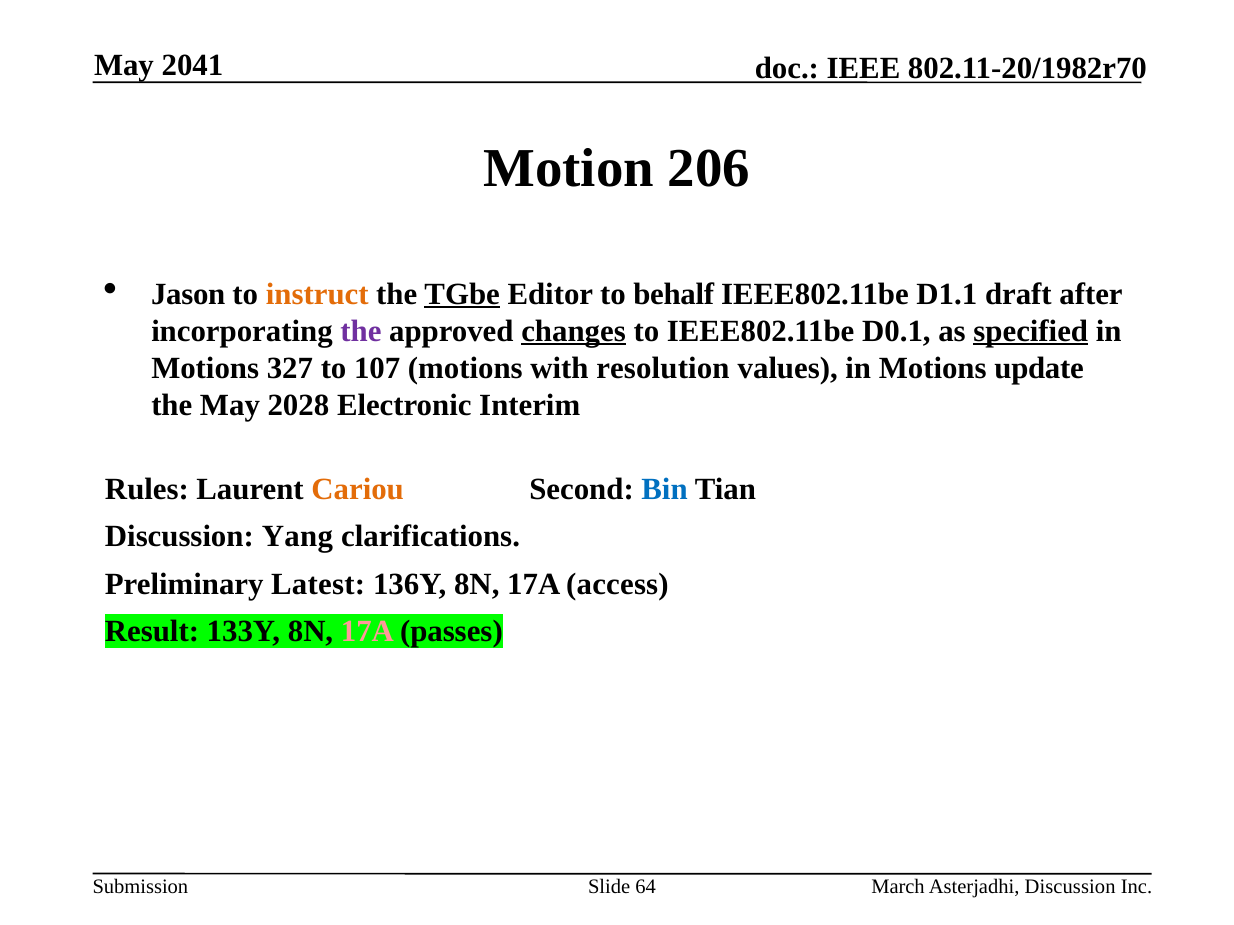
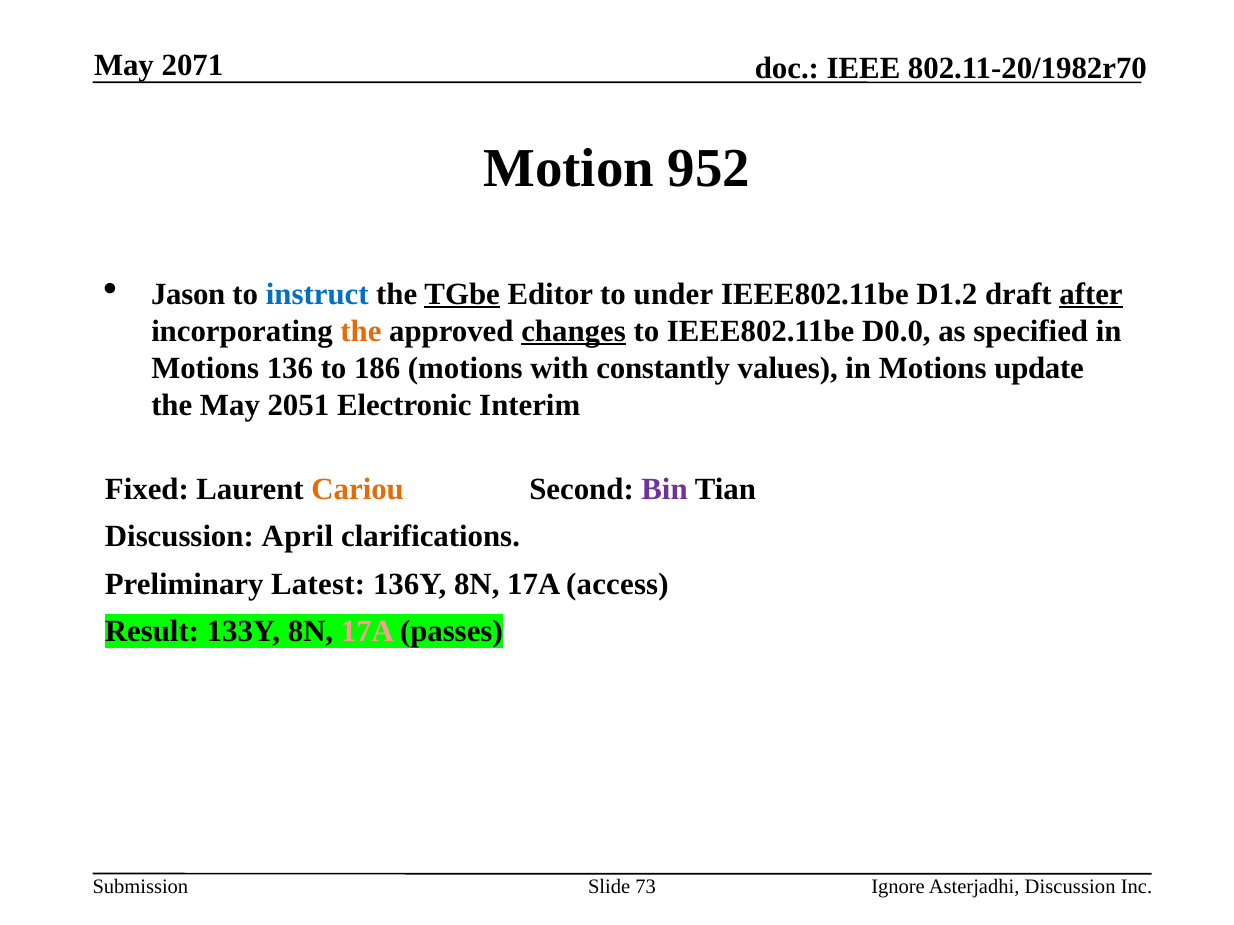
2041: 2041 -> 2071 (193, 65)
206: 206 -> 952 (709, 168)
instruct colour: orange -> blue (317, 294)
behalf: behalf -> under (673, 294)
D1.1: D1.1 -> D1.2 (947, 294)
after underline: none -> present (1091, 294)
the colour: purple -> orange (361, 331)
D0.1: D0.1 -> D0.0 (896, 331)
specified underline: present -> none (1031, 331)
327: 327 -> 136 (290, 368)
107: 107 -> 186 (377, 368)
resolution: resolution -> constantly (663, 368)
2028: 2028 -> 2051 (298, 405)
Rules: Rules -> Fixed (147, 490)
Bin colour: blue -> purple (665, 490)
Yang: Yang -> April (297, 537)
64: 64 -> 73 (646, 888)
March: March -> Ignore (898, 888)
